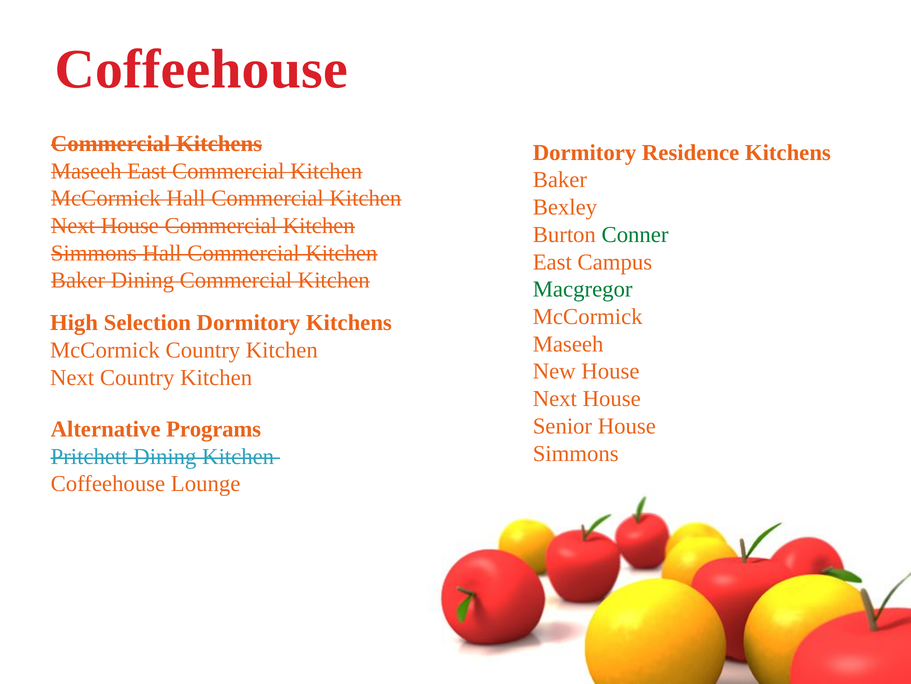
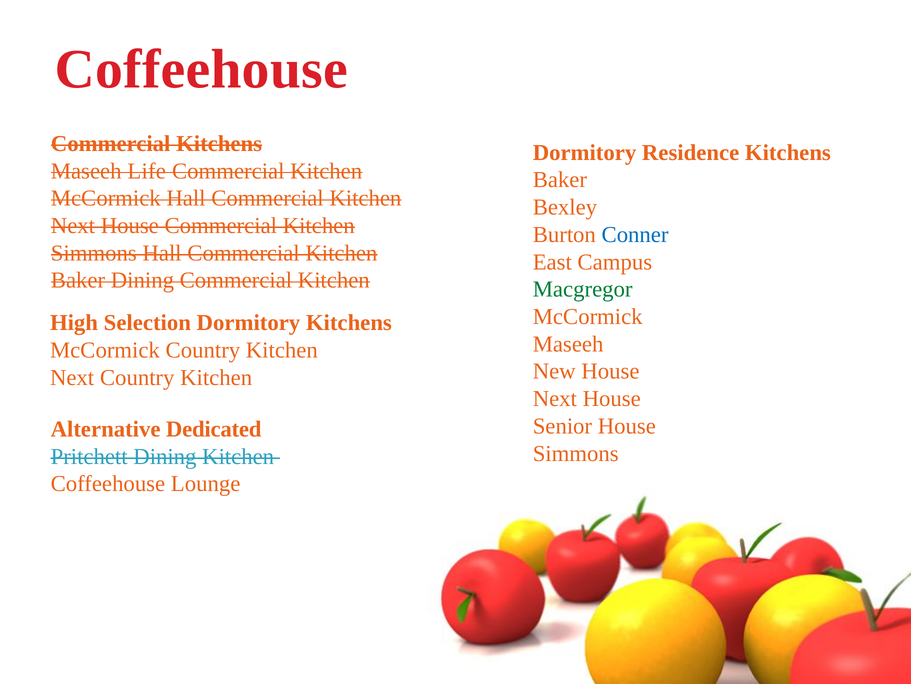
Maseeh East: East -> Life (147, 171)
Conner colour: green -> blue (635, 234)
Programs: Programs -> Dedicated (214, 429)
